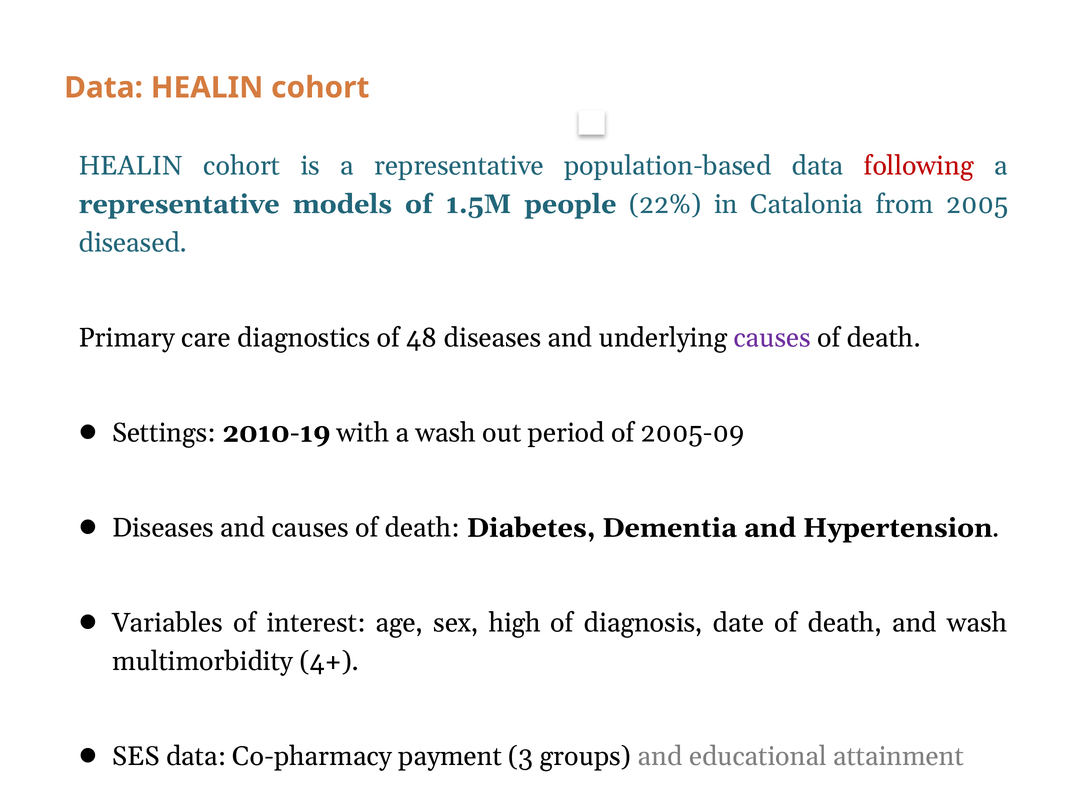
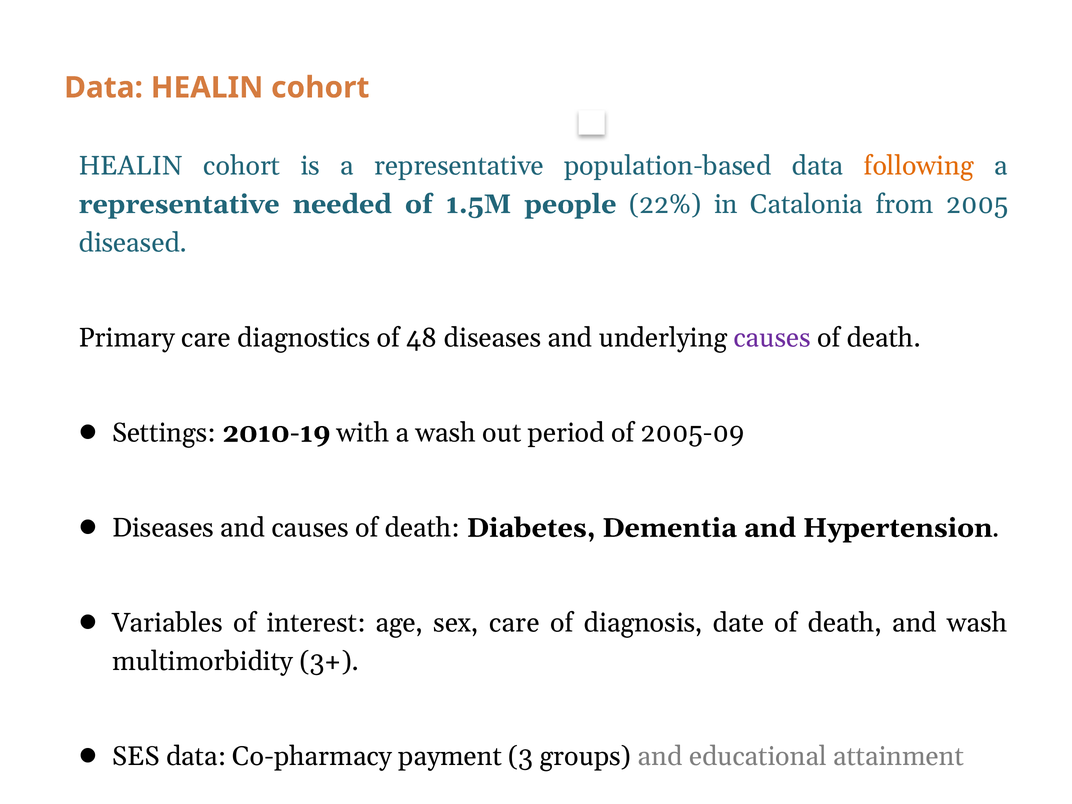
following colour: red -> orange (919, 166)
models: models -> needed (342, 204)
sex high: high -> care (514, 623)
4+: 4+ -> 3+ (329, 662)
